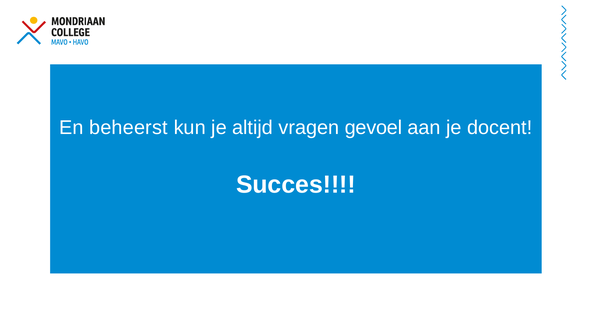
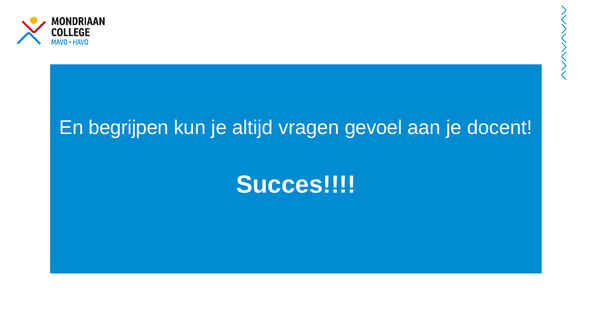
beheerst: beheerst -> begrijpen (129, 127)
